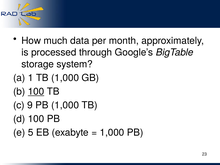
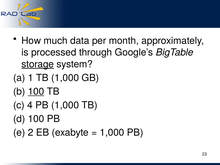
storage underline: none -> present (38, 64)
9: 9 -> 4 (30, 105)
5: 5 -> 2 (31, 133)
